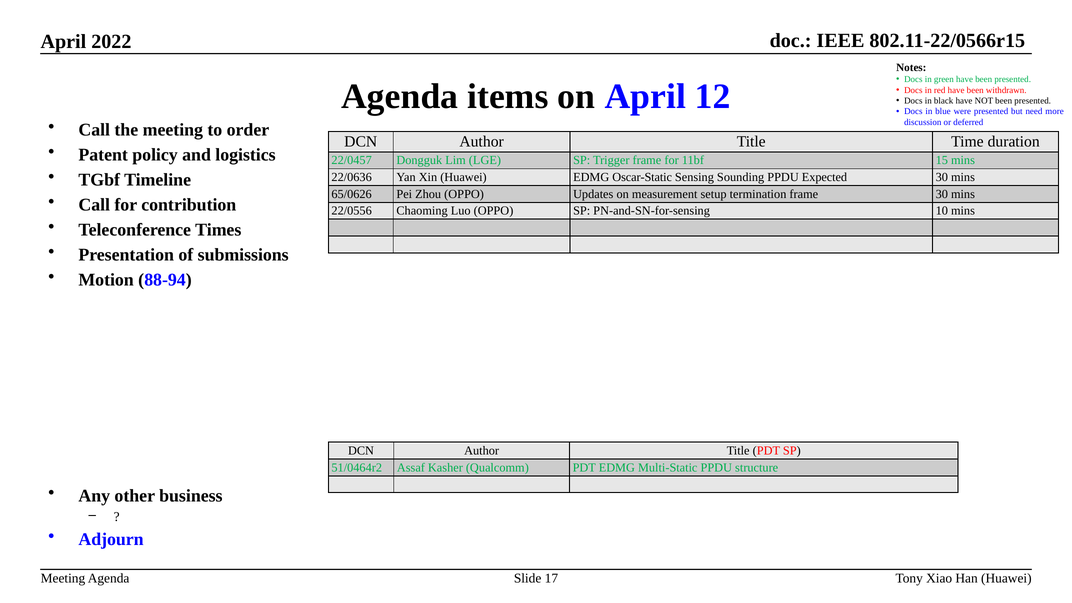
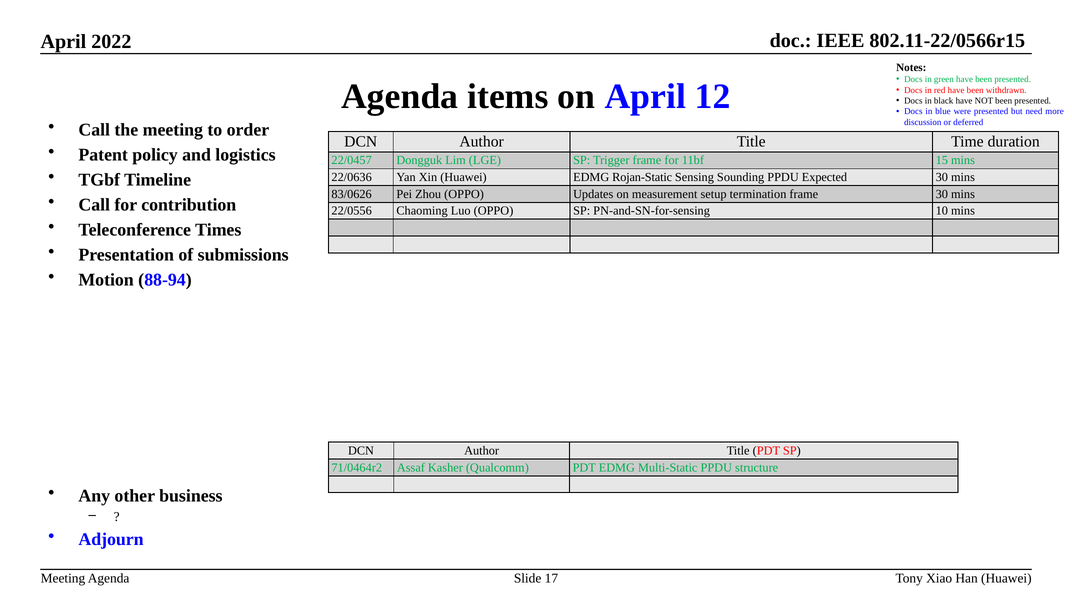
Oscar-Static: Oscar-Static -> Rojan-Static (642, 177)
65/0626: 65/0626 -> 83/0626 (352, 194)
51/0464r2: 51/0464r2 -> 71/0464r2 (357, 467)
